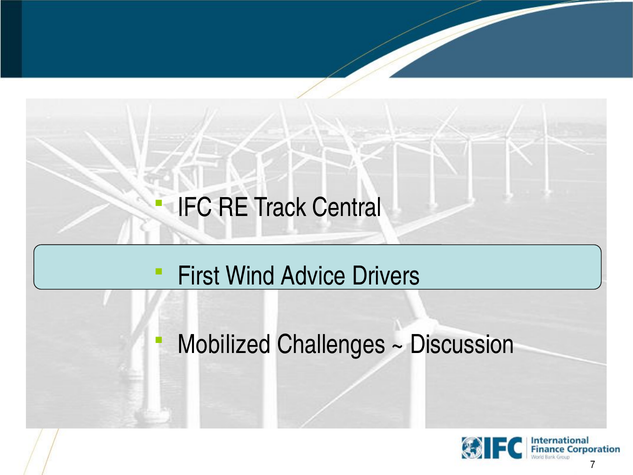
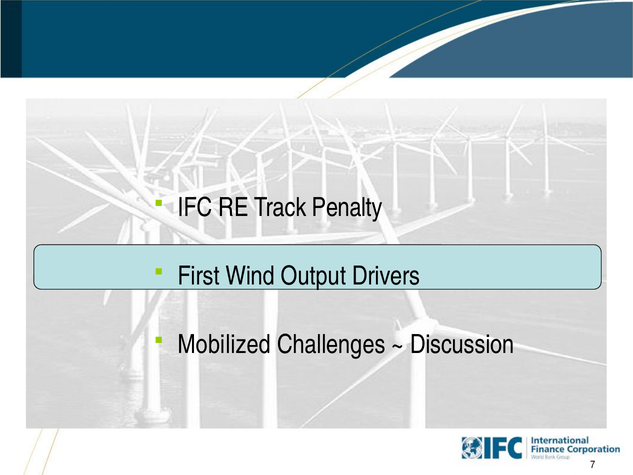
Central: Central -> Penalty (347, 207)
Advice: Advice -> Output (313, 276)
